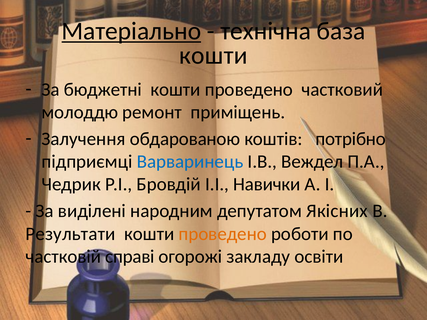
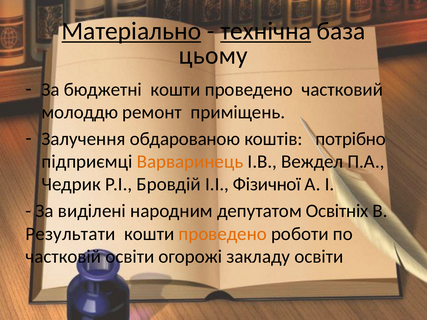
технічна underline: none -> present (266, 31)
кошти: кошти -> цьому (213, 56)
Варваринець colour: blue -> orange (190, 162)
Навички: Навички -> Фізичної (267, 185)
Якісних: Якісних -> Освітніх (337, 211)
частковій справі: справі -> освіти (130, 257)
